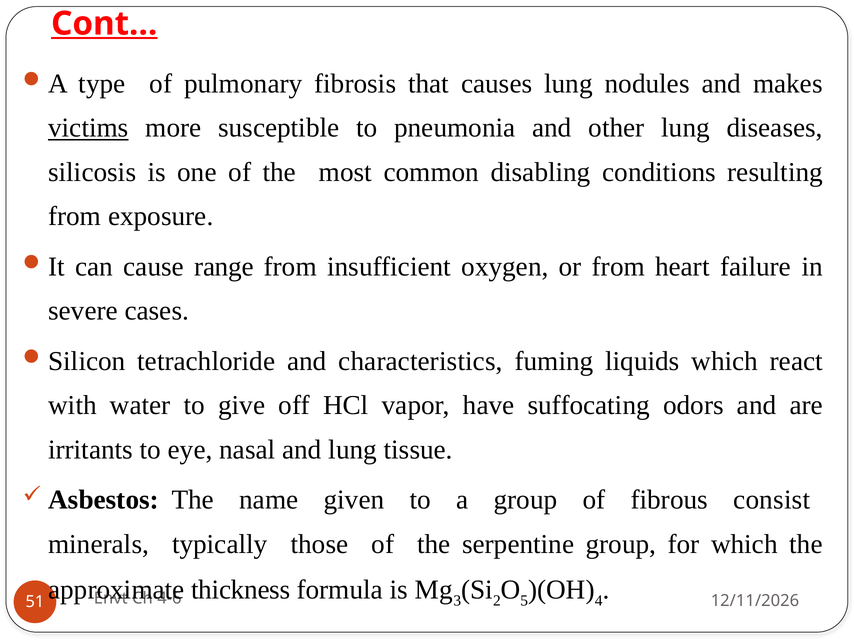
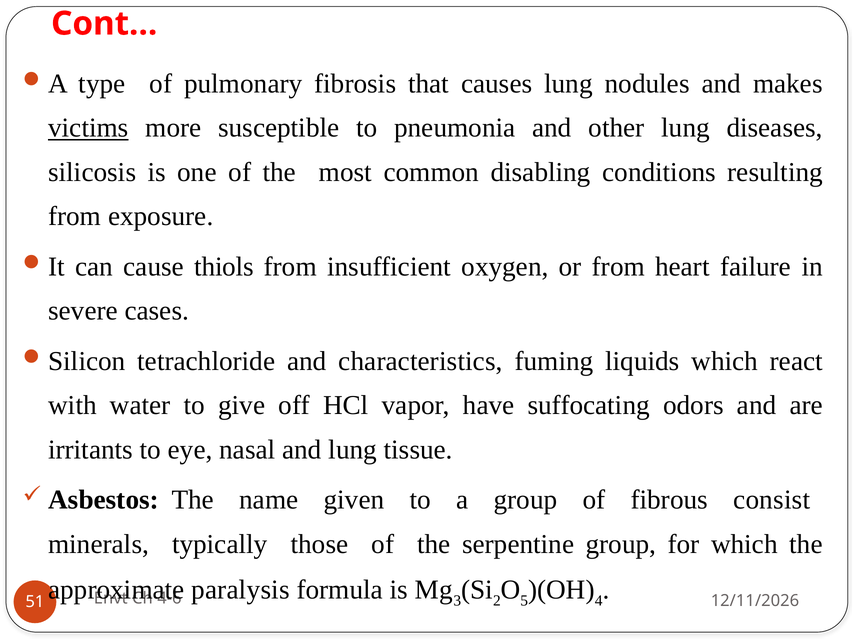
Cont… underline: present -> none (104, 24)
range: range -> thiols (224, 267)
thickness: thickness -> paralysis (241, 589)
